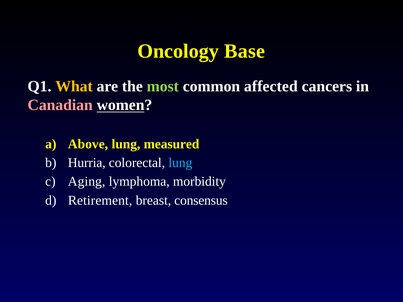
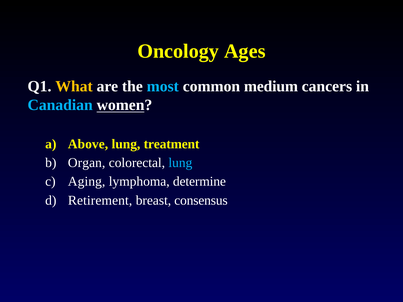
Base: Base -> Ages (245, 51)
most colour: light green -> light blue (163, 86)
affected: affected -> medium (271, 86)
Canadian colour: pink -> light blue (60, 105)
measured: measured -> treatment (172, 144)
Hurria: Hurria -> Organ (87, 163)
morbidity: morbidity -> determine (199, 182)
